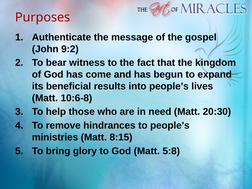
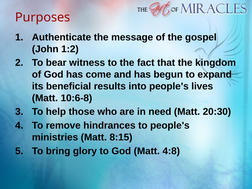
9:2: 9:2 -> 1:2 (70, 49)
5:8: 5:8 -> 4:8 (171, 151)
